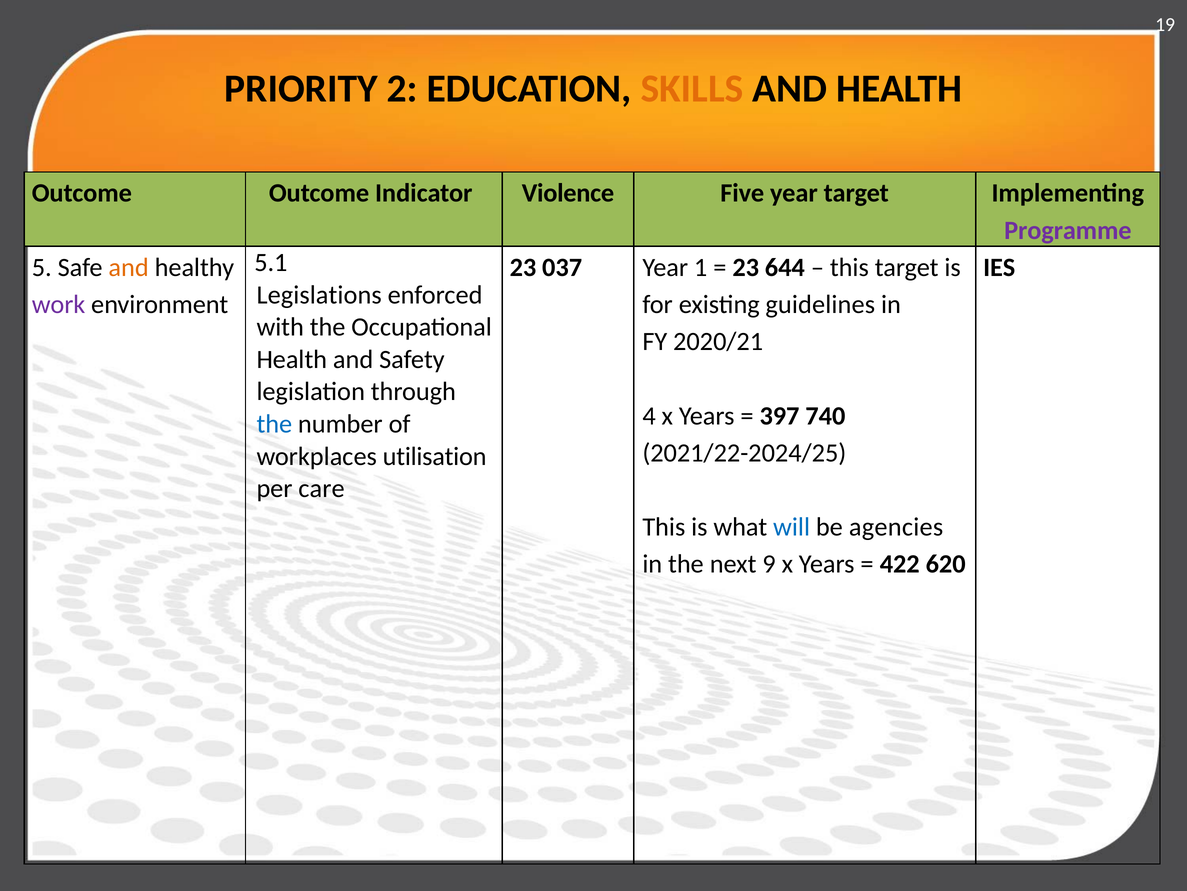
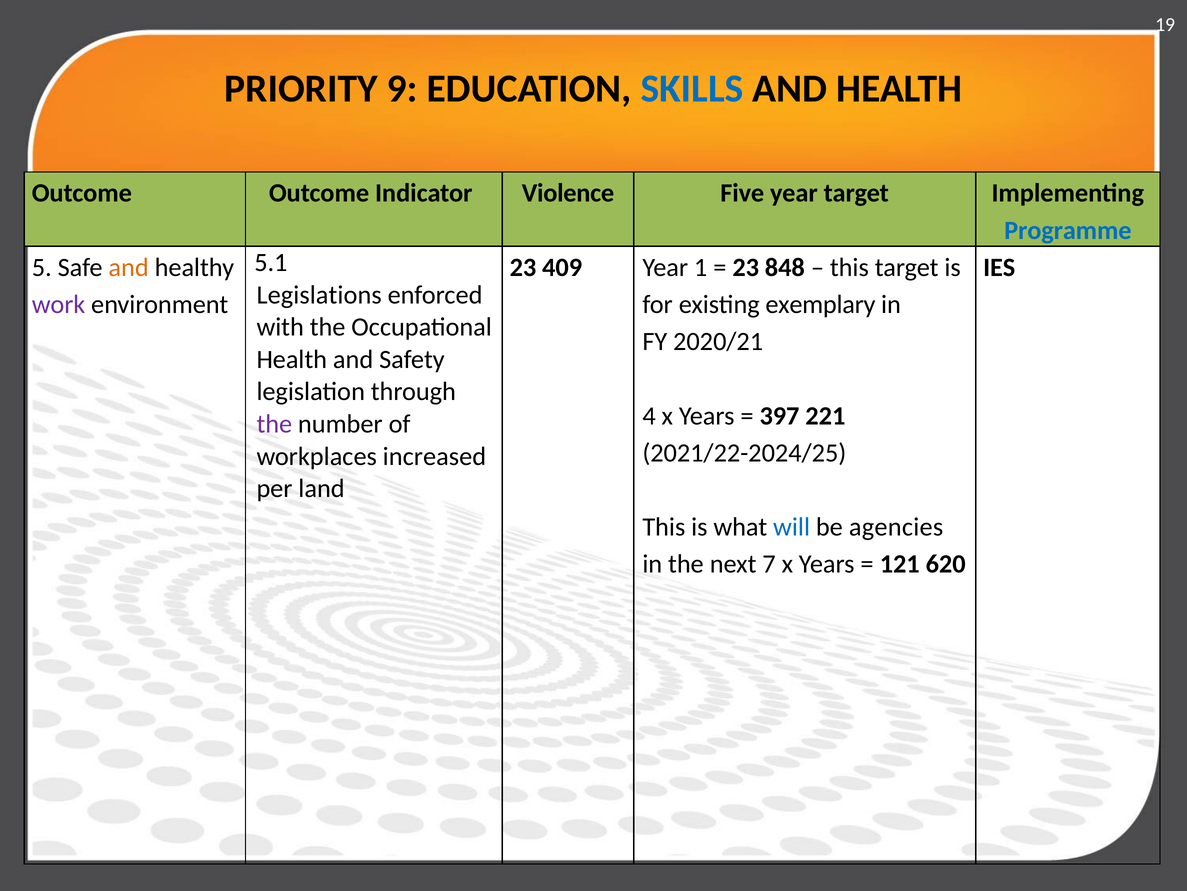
2: 2 -> 9 (402, 89)
SKILLS colour: orange -> blue (692, 89)
Programme colour: purple -> blue (1068, 230)
037: 037 -> 409 (562, 267)
644: 644 -> 848 (785, 267)
guidelines: guidelines -> exemplary (820, 304)
740: 740 -> 221 (825, 415)
the colour: blue -> purple (274, 424)
utilisation: utilisation -> increased (434, 456)
care: care -> land (322, 488)
9: 9 -> 7 (769, 564)
422: 422 -> 121 (900, 564)
